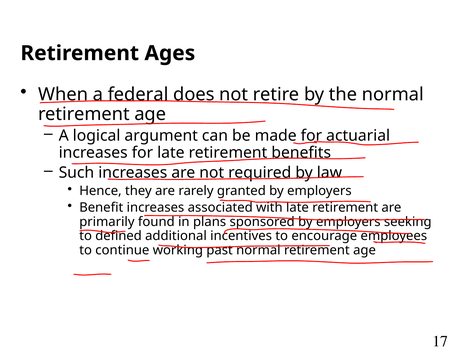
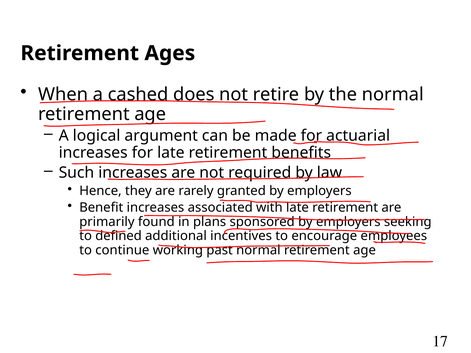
federal: federal -> cashed (138, 95)
